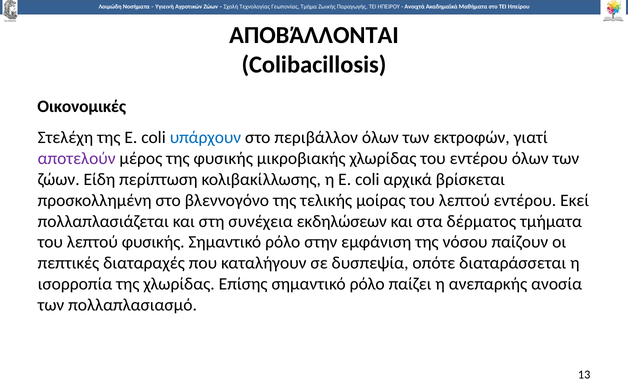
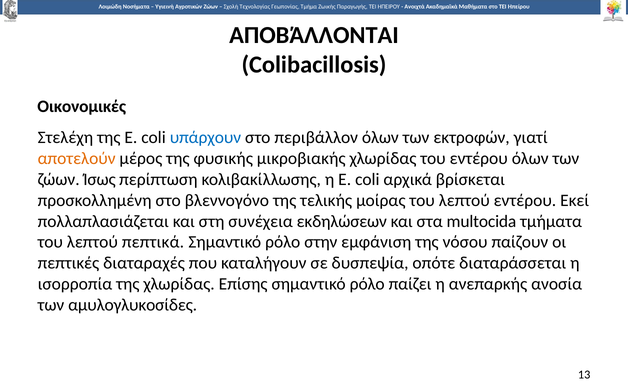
αποτελούν colour: purple -> orange (77, 159)
Είδη: Είδη -> Ίσως (99, 180)
δέρματος: δέρματος -> multocida (481, 222)
λεπτού φυσικής: φυσικής -> πεπτικά (153, 243)
πολλαπλασιασμό: πολλαπλασιασμό -> αμυλογλυκοσίδες (133, 305)
